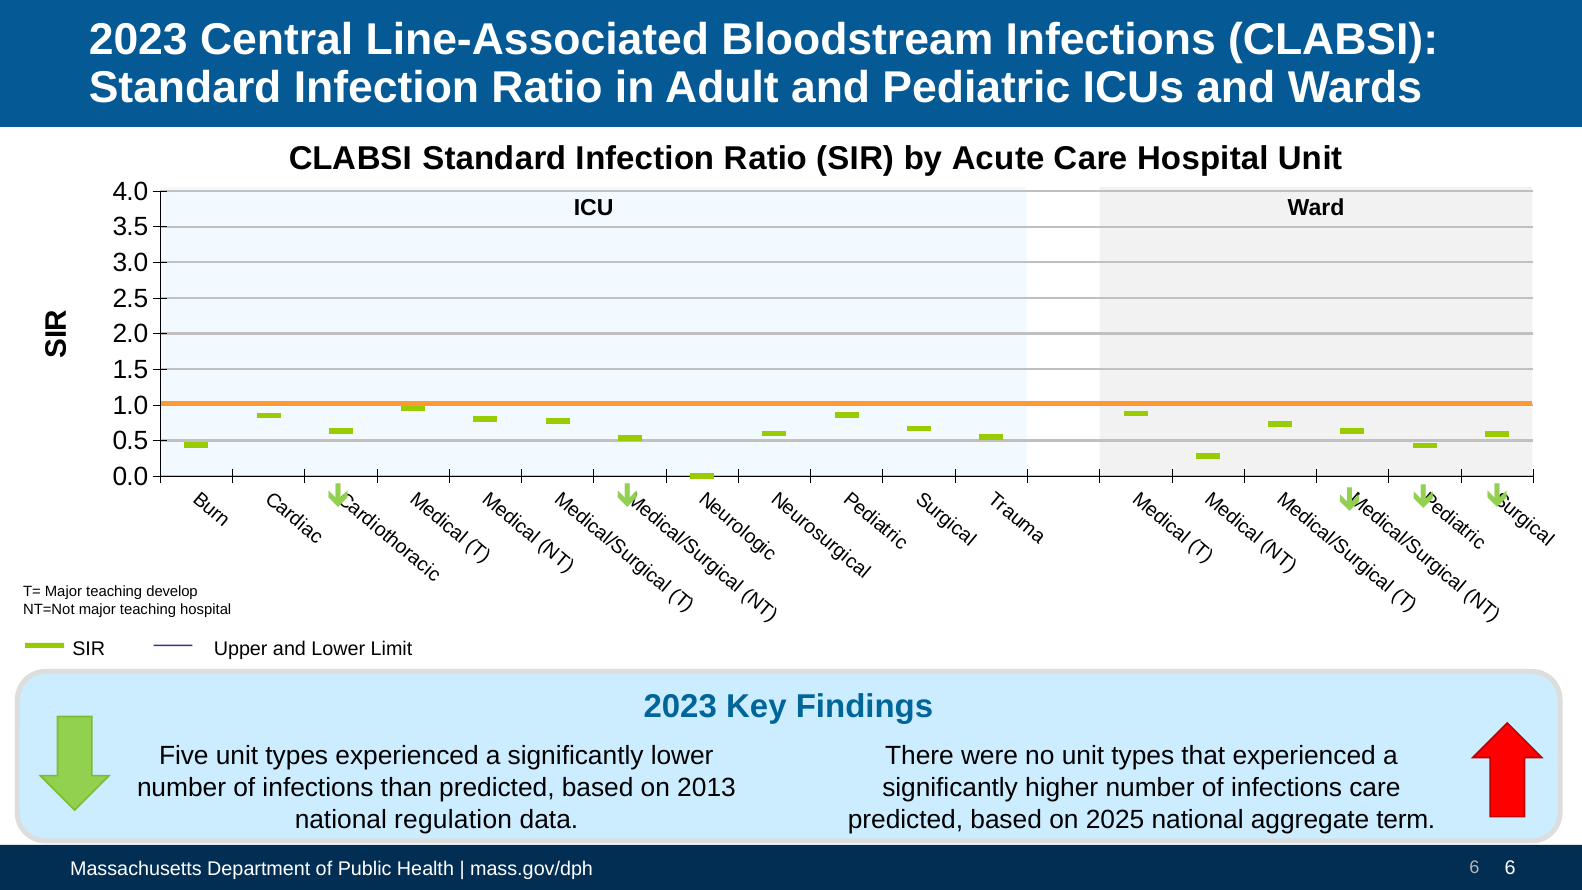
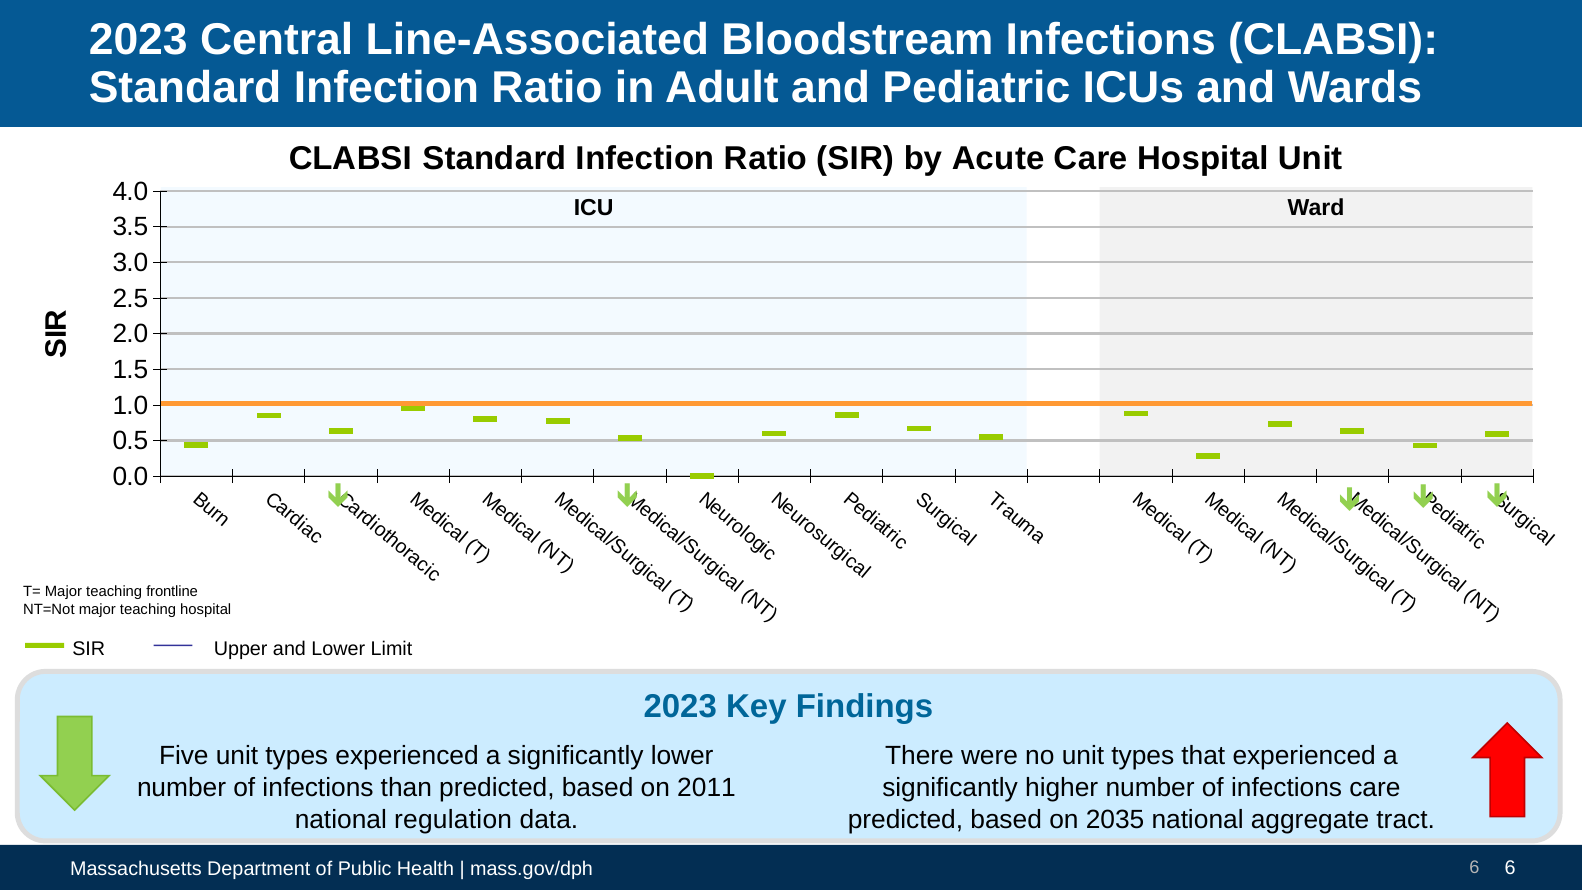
develop: develop -> frontline (172, 592)
2013: 2013 -> 2011 (707, 788)
2025: 2025 -> 2035 (1115, 819)
term: term -> tract (1406, 819)
